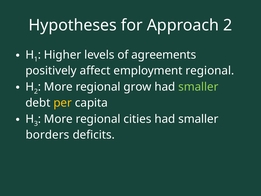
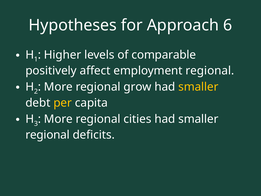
Approach 2: 2 -> 6 (228, 25)
agreements: agreements -> comparable (164, 55)
smaller colour: light green -> yellow (198, 87)
borders: borders -> regional (48, 135)
